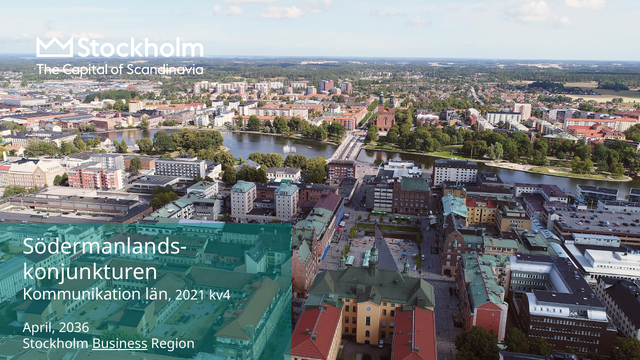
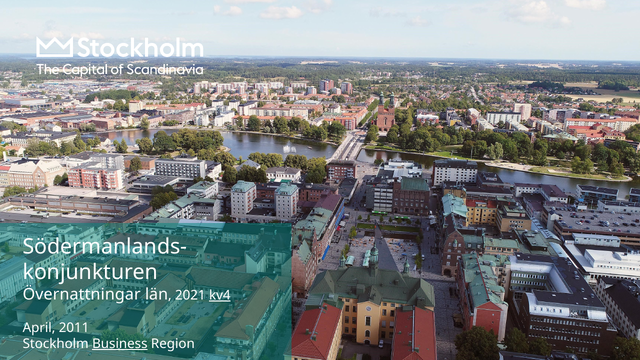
Kommunikation: Kommunikation -> Övernattningar (82, 294)
kv4 underline: none -> present (220, 295)
2036: 2036 -> 2011 (74, 328)
